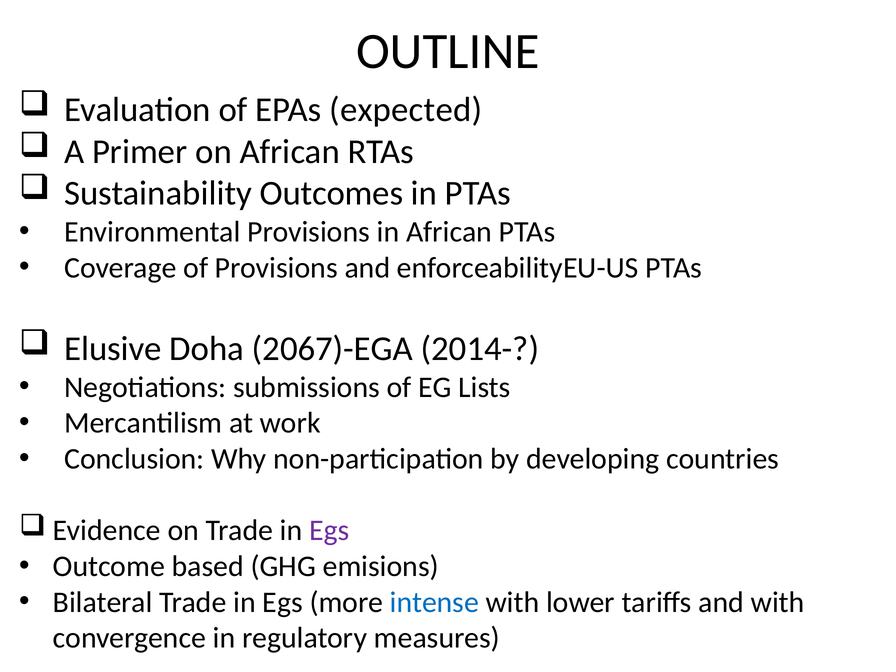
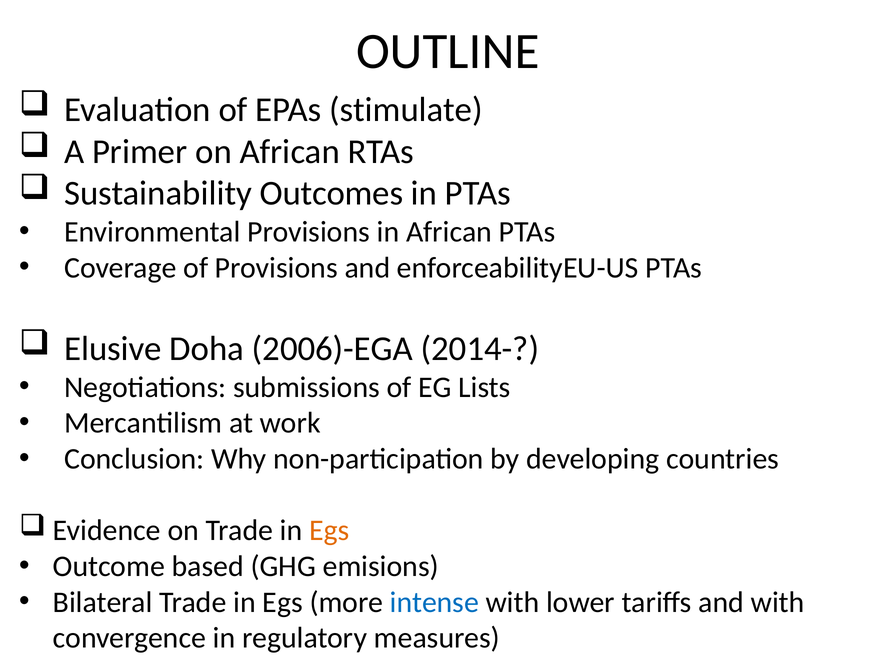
expected: expected -> stimulate (406, 110)
2067)-EGA: 2067)-EGA -> 2006)-EGA (332, 349)
Egs colour: purple -> orange (329, 531)
